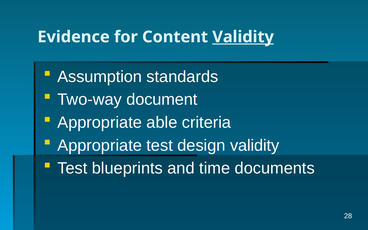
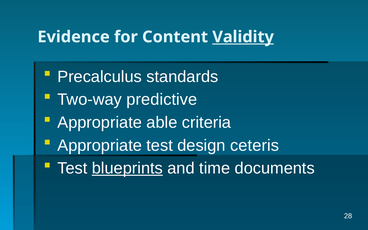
Assumption: Assumption -> Precalculus (100, 77)
document: document -> predictive (162, 100)
design validity: validity -> ceteris (255, 145)
blueprints underline: none -> present (127, 168)
